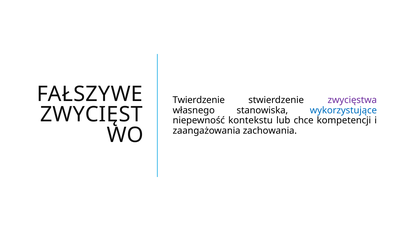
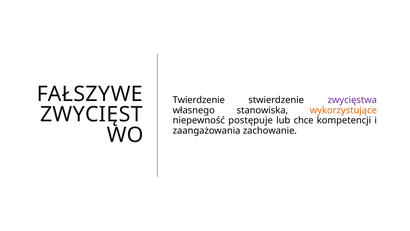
wykorzystujące colour: blue -> orange (343, 110)
kontekstu: kontekstu -> postępuje (251, 120)
zachowania: zachowania -> zachowanie (270, 130)
